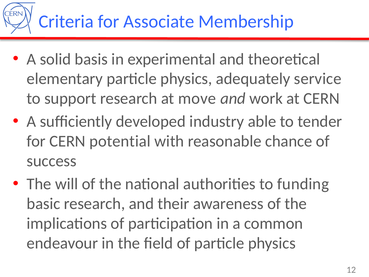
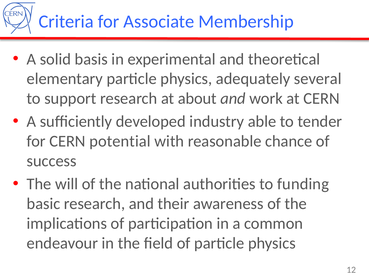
service: service -> several (318, 79)
move: move -> about (197, 98)
